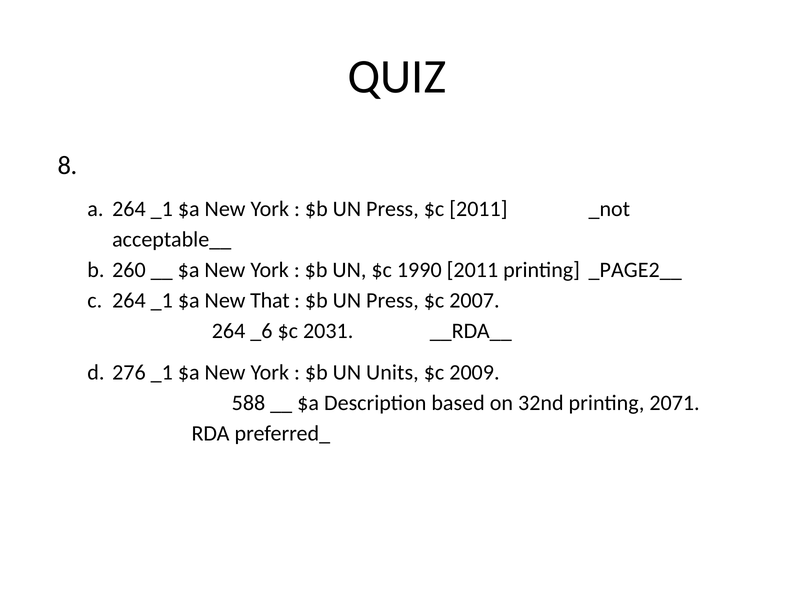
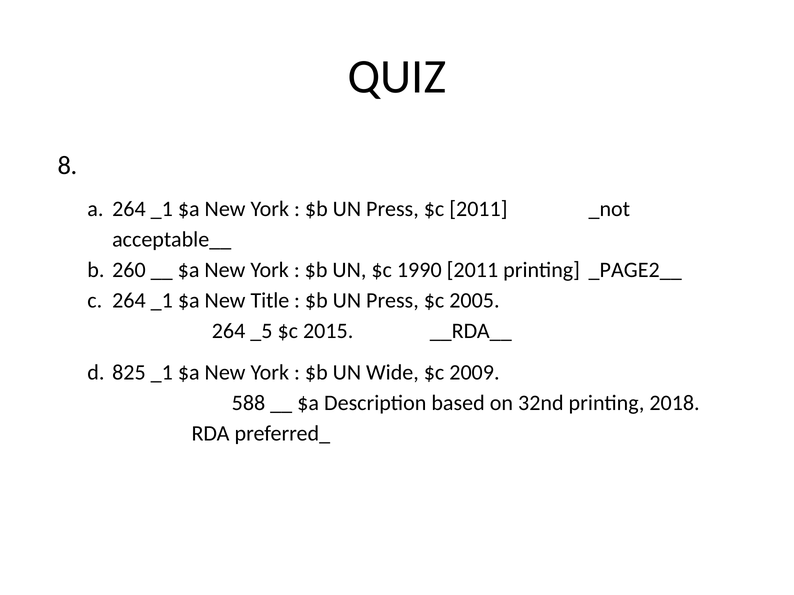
That: That -> Title (270, 301)
2007: 2007 -> 2005 (474, 301)
_6: _6 -> _5 (261, 331)
2031: 2031 -> 2015 (328, 331)
276: 276 -> 825 (129, 373)
Units: Units -> Wide (392, 373)
2071: 2071 -> 2018 (675, 403)
